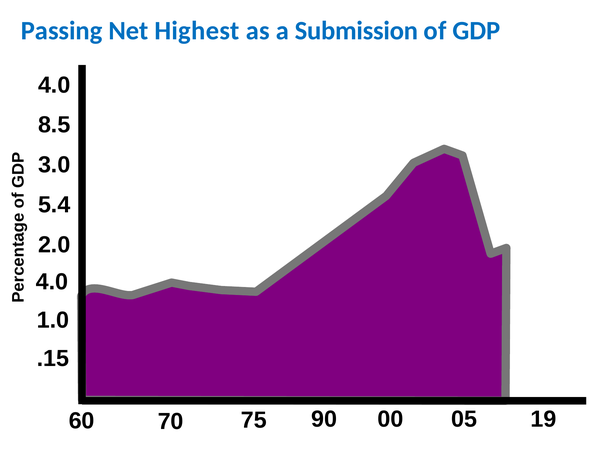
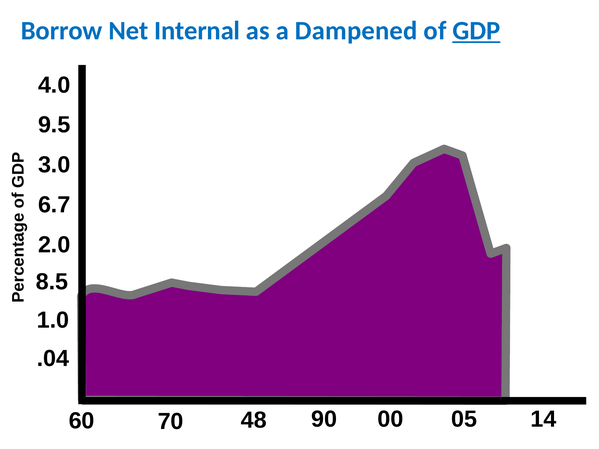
Passing: Passing -> Borrow (62, 31)
Highest: Highest -> Internal (197, 31)
Submission: Submission -> Dampened (356, 31)
GDP underline: none -> present (476, 31)
8.5: 8.5 -> 9.5 (54, 125)
5.4: 5.4 -> 6.7 (54, 205)
4.0: 4.0 -> 8.5 (52, 282)
.15: .15 -> .04 (53, 359)
19: 19 -> 14 (543, 420)
75: 75 -> 48 (254, 420)
